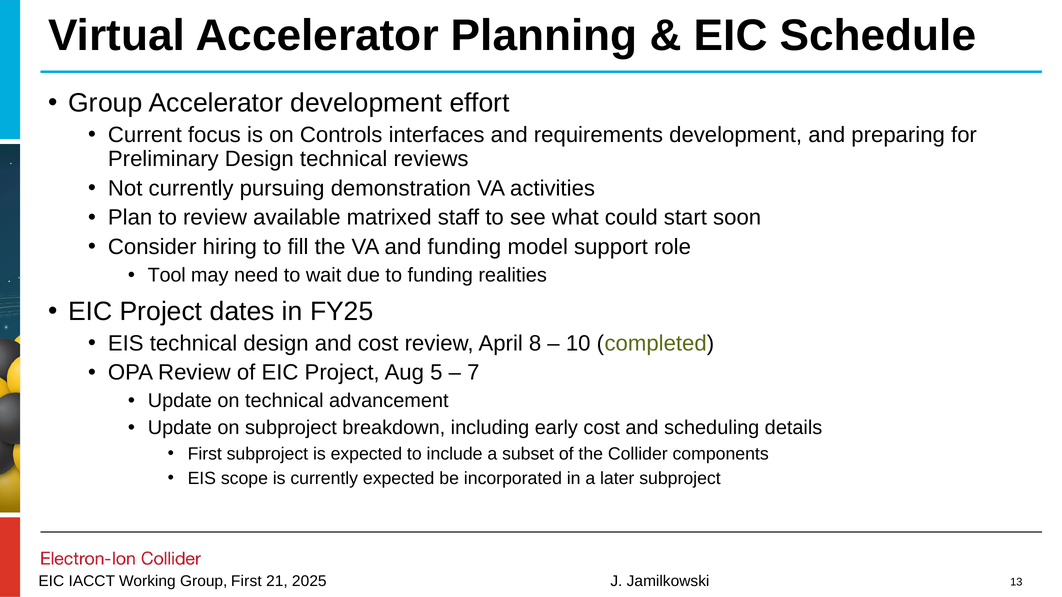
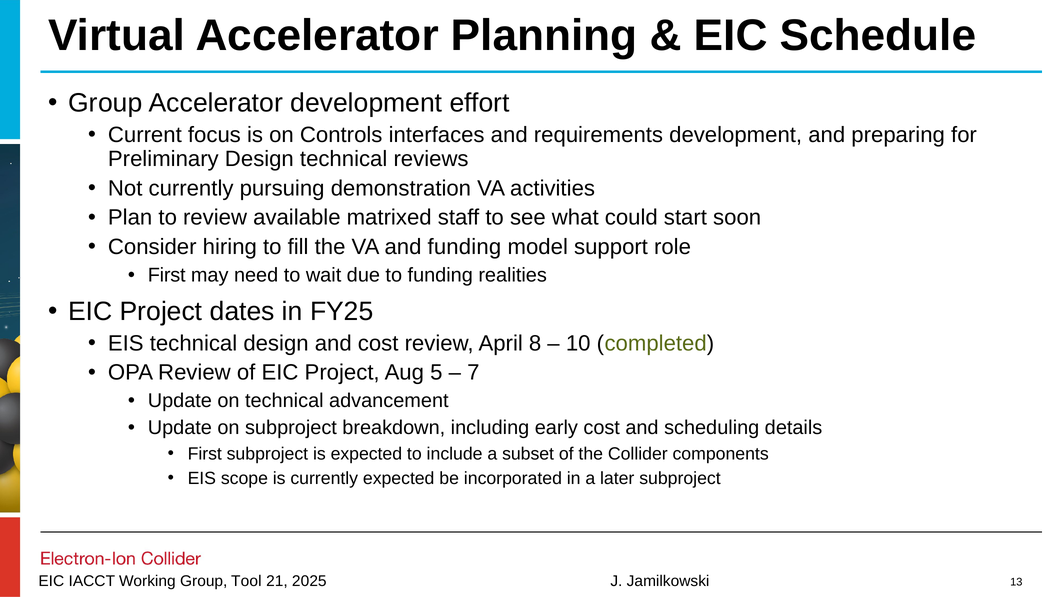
Tool: Tool -> First (167, 275)
First: First -> Tool (246, 581)
